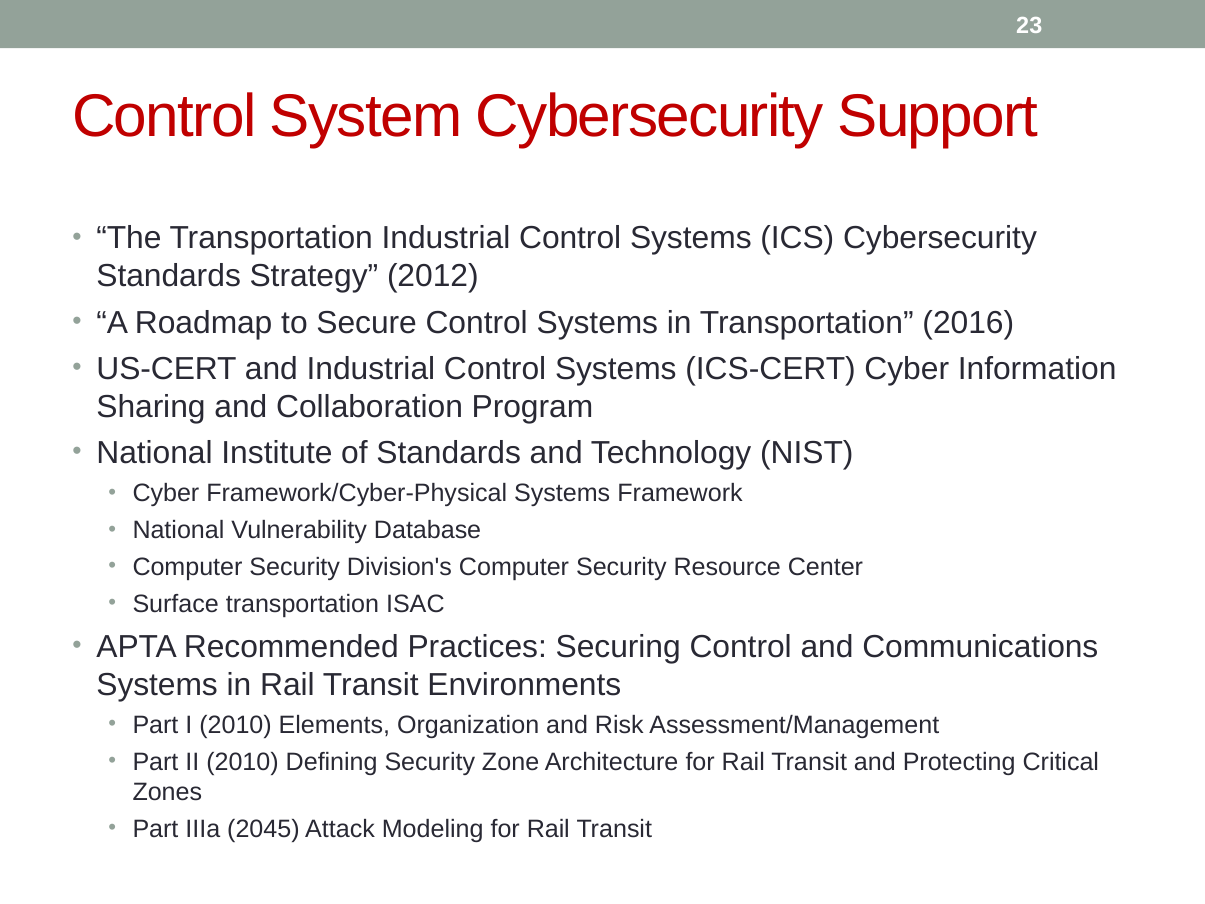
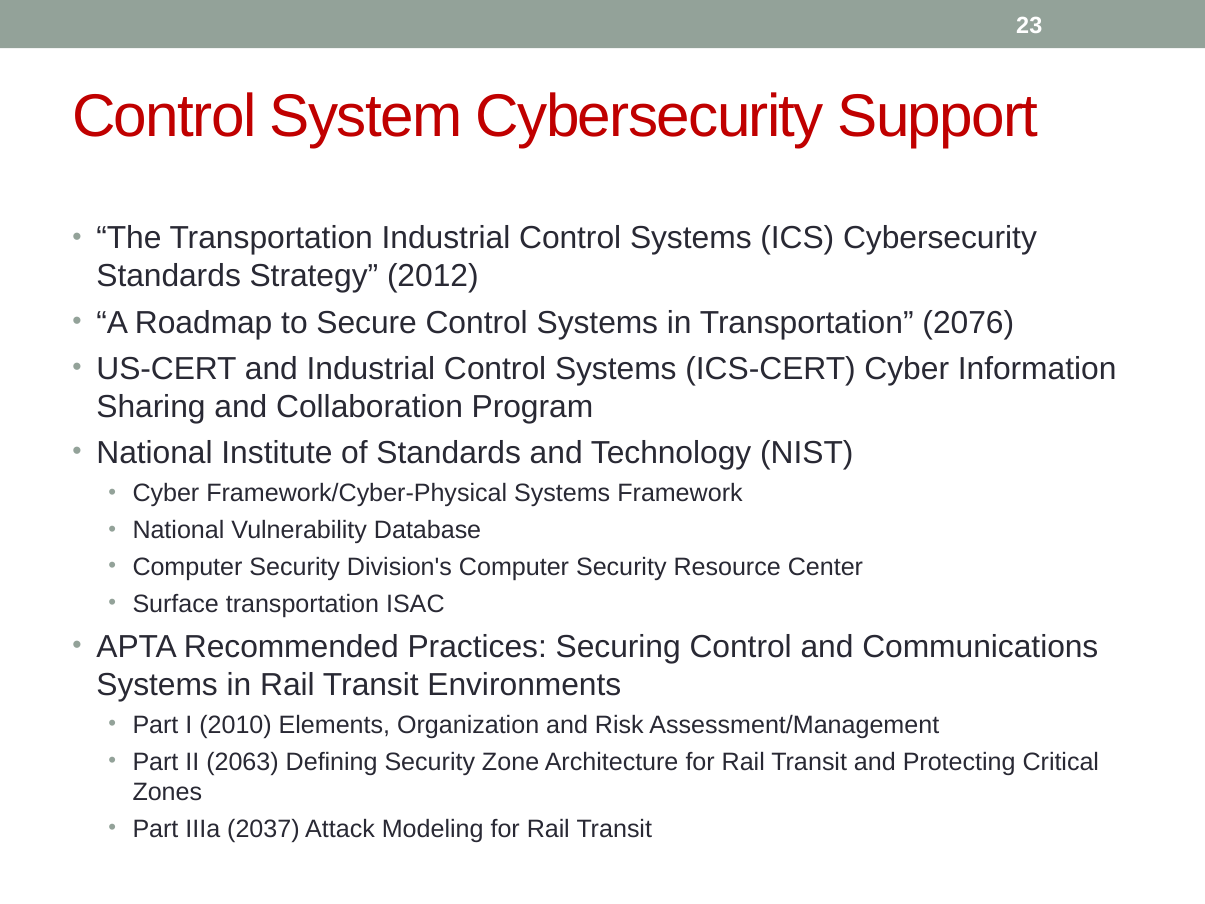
2016: 2016 -> 2076 (968, 322)
II 2010: 2010 -> 2063 (243, 762)
2045: 2045 -> 2037 (263, 829)
